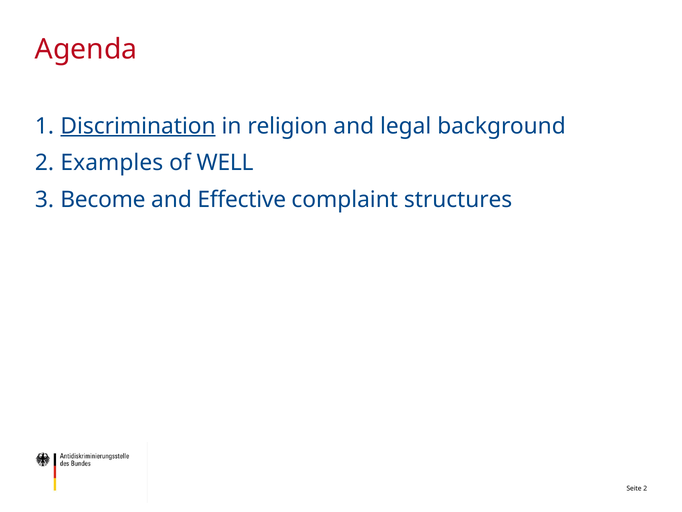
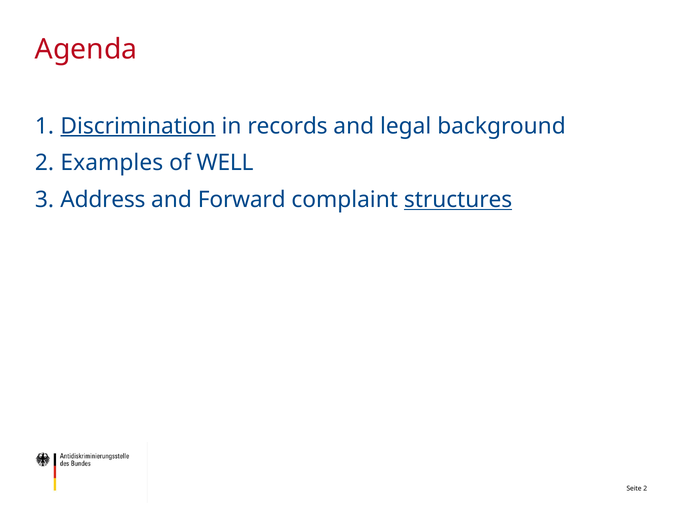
religion: religion -> records (287, 126)
Become: Become -> Address (103, 199)
Effective: Effective -> Forward (242, 199)
structures underline: none -> present (458, 199)
